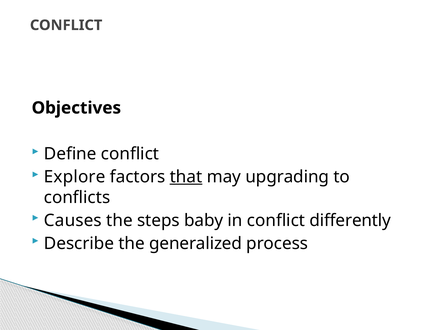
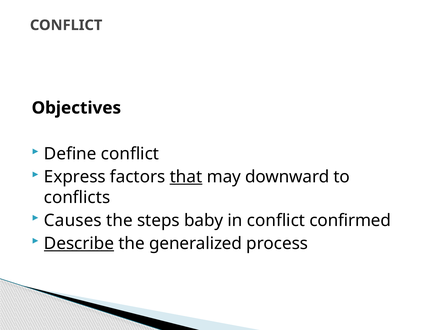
Explore: Explore -> Express (75, 177)
upgrading: upgrading -> downward (287, 177)
differently: differently -> confirmed (350, 220)
Describe underline: none -> present (79, 243)
